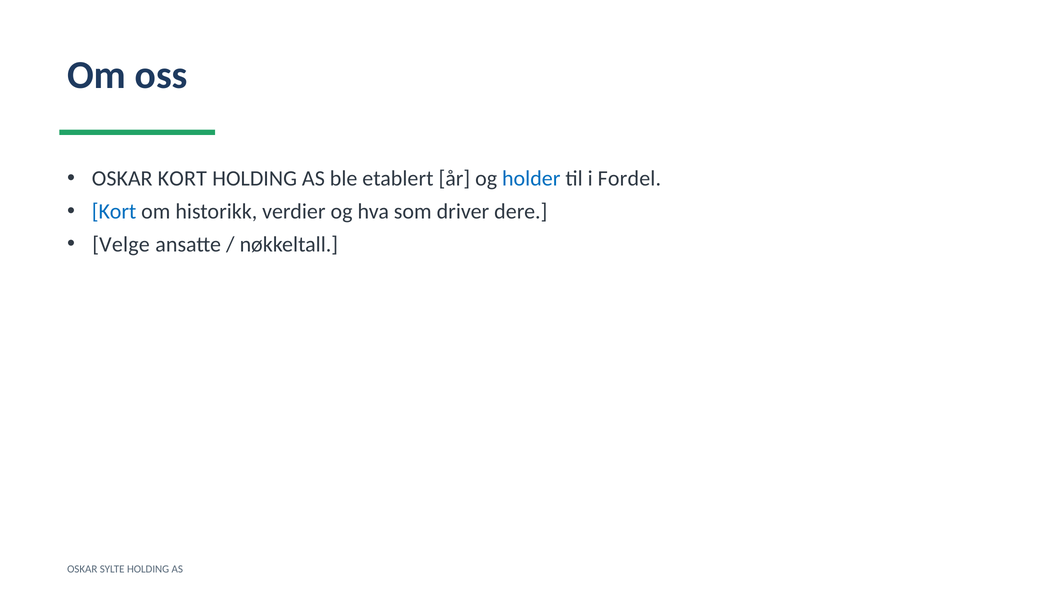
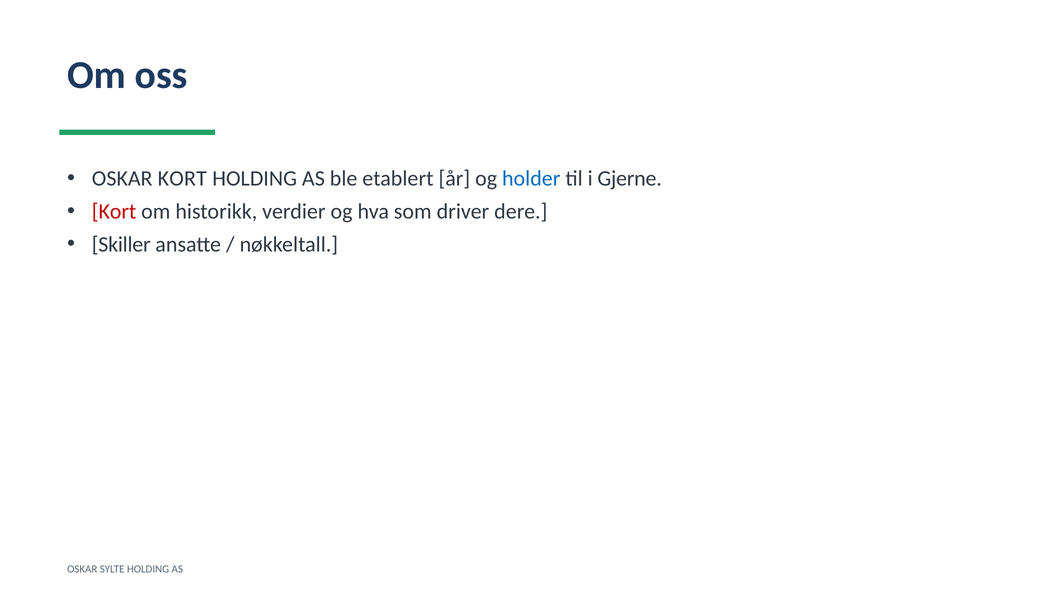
Fordel: Fordel -> Gjerne (630, 179)
Kort colour: blue -> red (114, 212)
Velge: Velge -> Skiller (121, 245)
